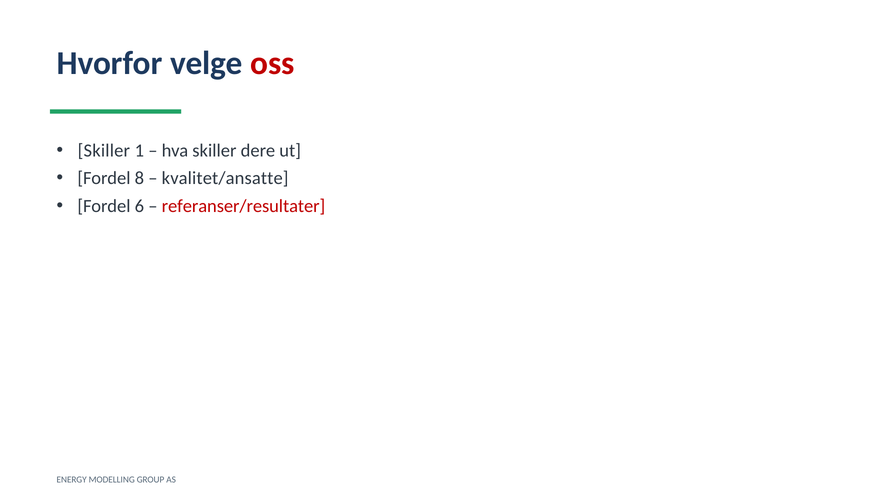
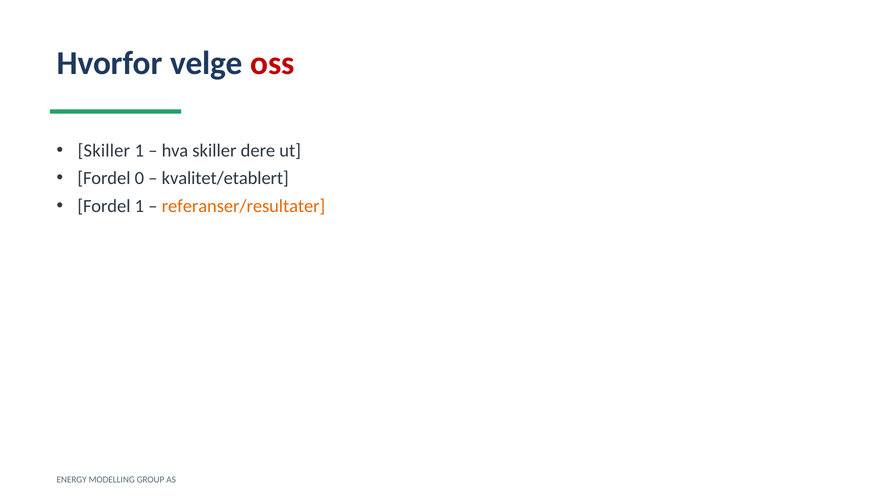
8: 8 -> 0 (139, 178)
kvalitet/ansatte: kvalitet/ansatte -> kvalitet/etablert (225, 178)
Fordel 6: 6 -> 1 (139, 206)
referanser/resultater colour: red -> orange (243, 206)
